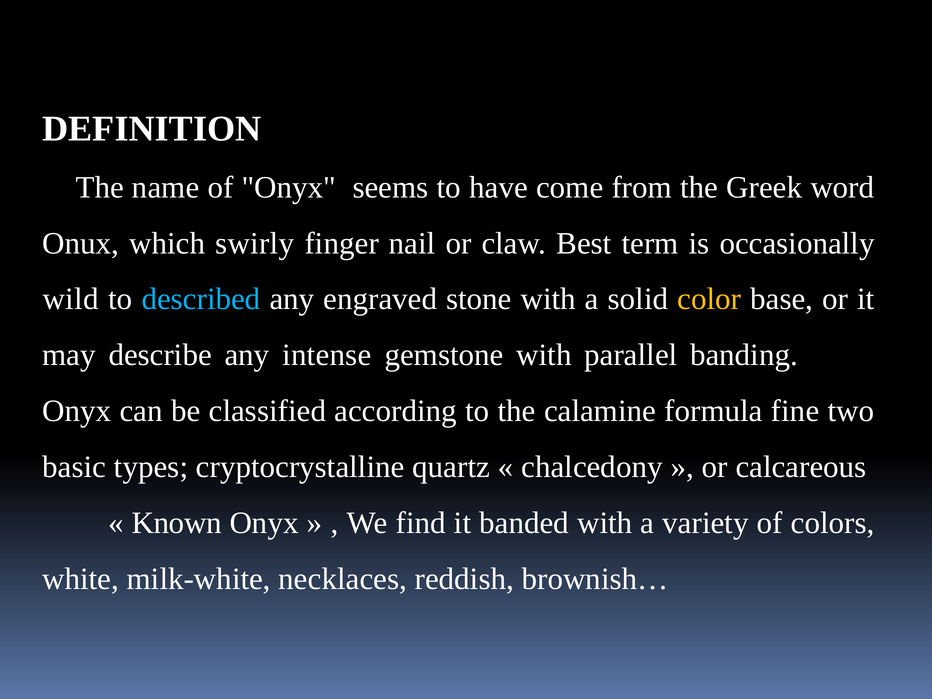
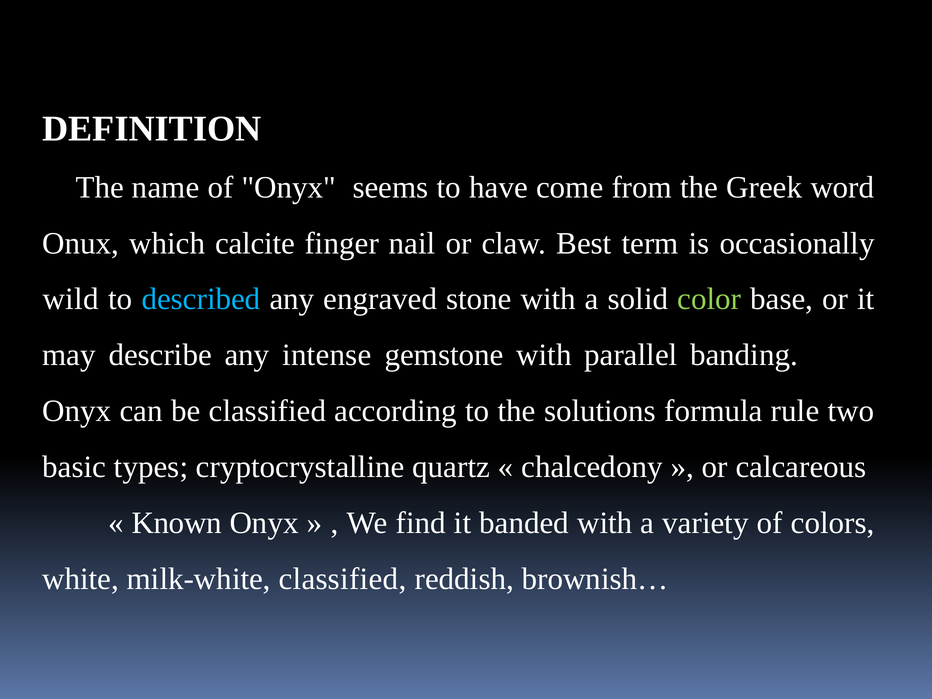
swirly: swirly -> calcite (255, 243)
color colour: yellow -> light green (709, 299)
calamine: calamine -> solutions (600, 411)
fine: fine -> rule (795, 411)
milk-white necklaces: necklaces -> classified (343, 579)
